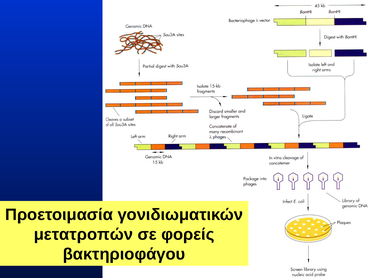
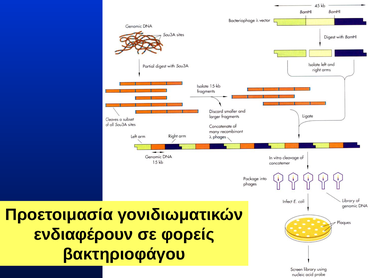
μετατροπών: μετατροπών -> ενδιαφέρουν (83, 235)
